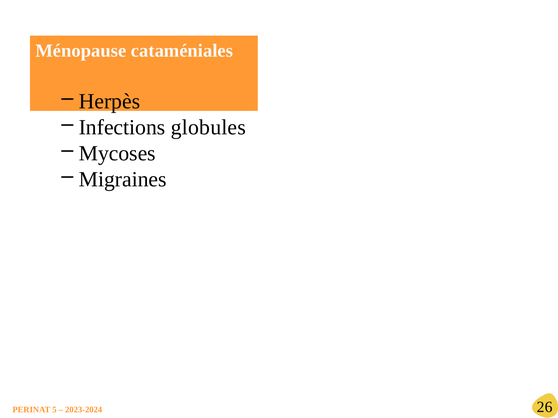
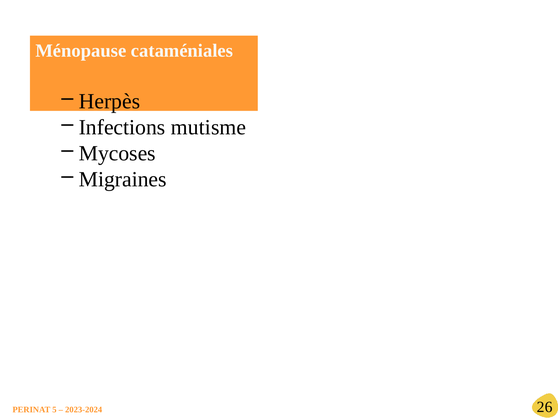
globules: globules -> mutisme (208, 127)
